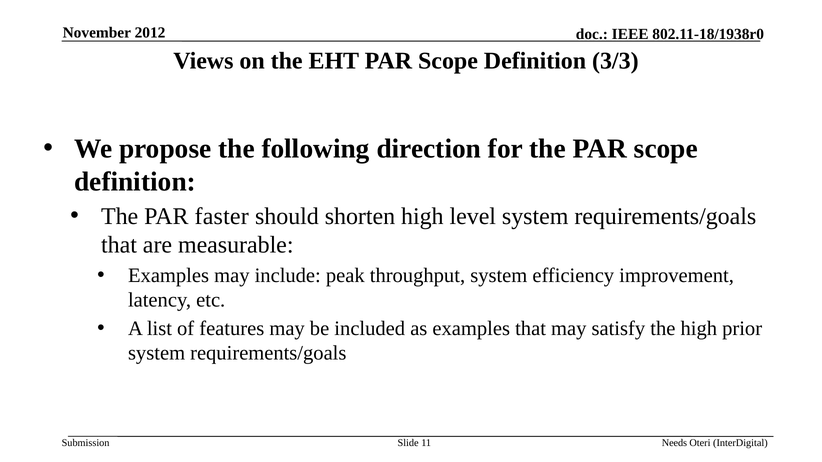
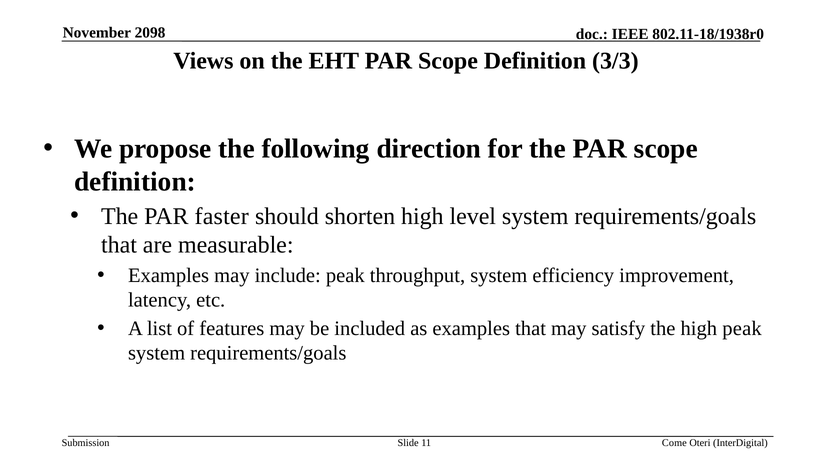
2012: 2012 -> 2098 (150, 33)
high prior: prior -> peak (742, 329)
Needs: Needs -> Come (674, 443)
